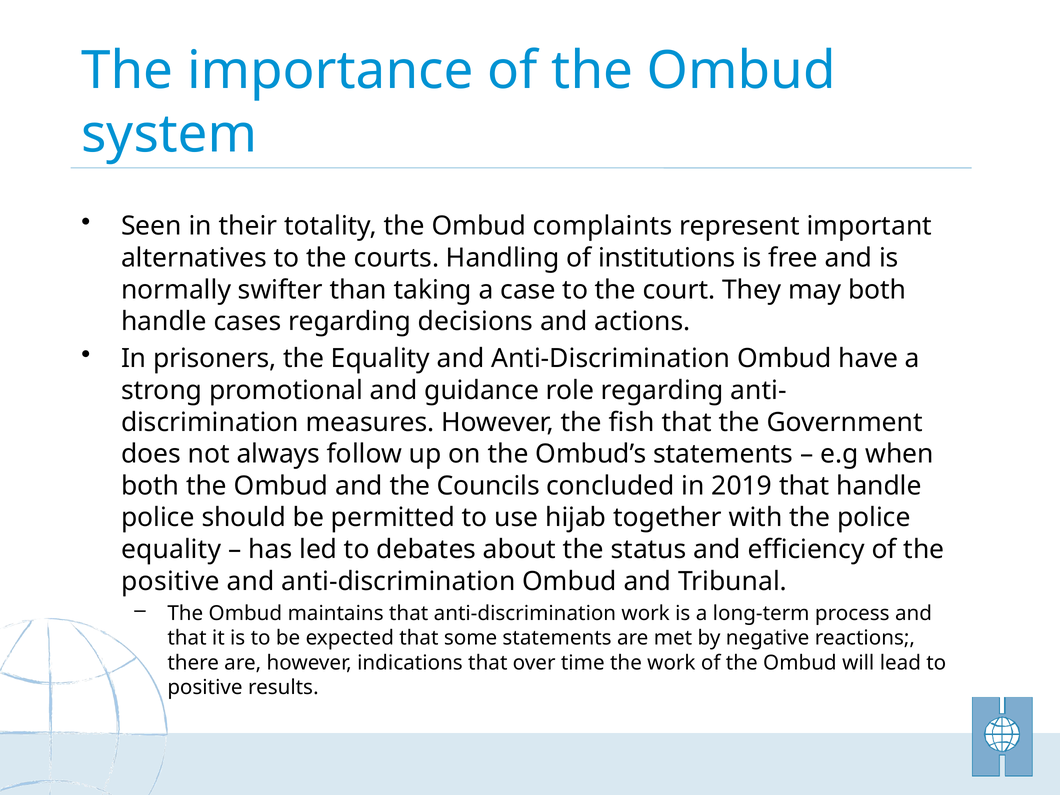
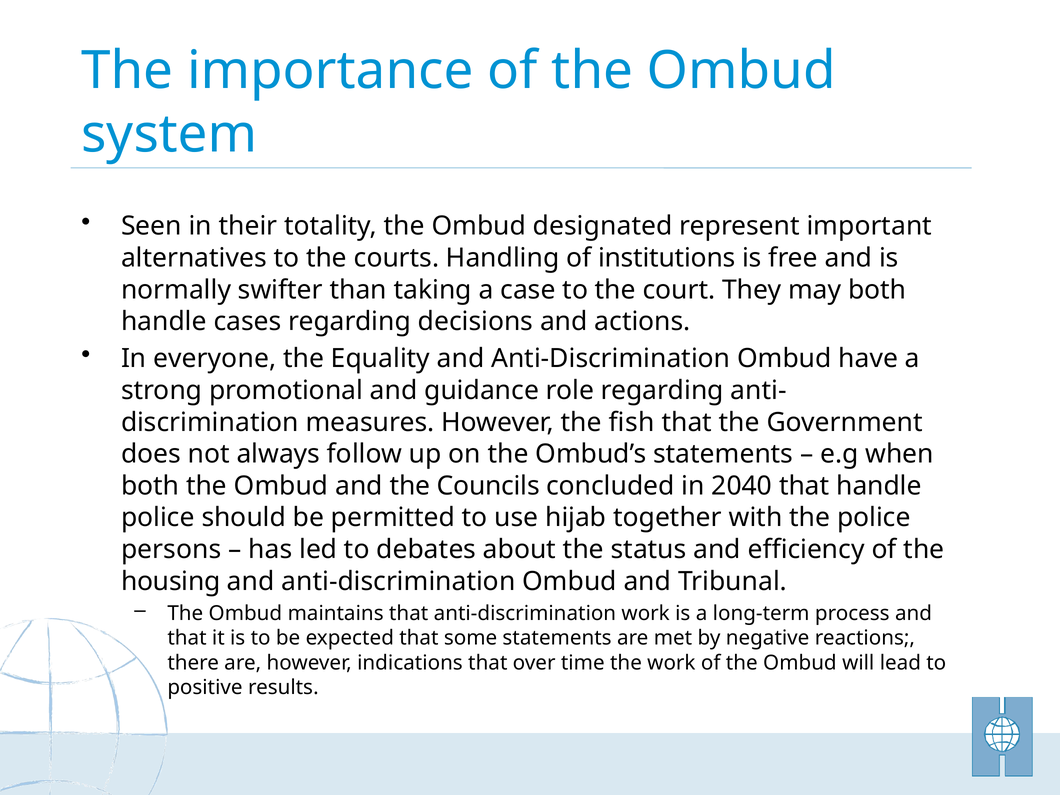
complaints: complaints -> designated (603, 226)
prisoners: prisoners -> everyone (215, 359)
2019: 2019 -> 2040 (742, 486)
equality: equality -> persons (171, 550)
positive: positive -> housing (171, 581)
